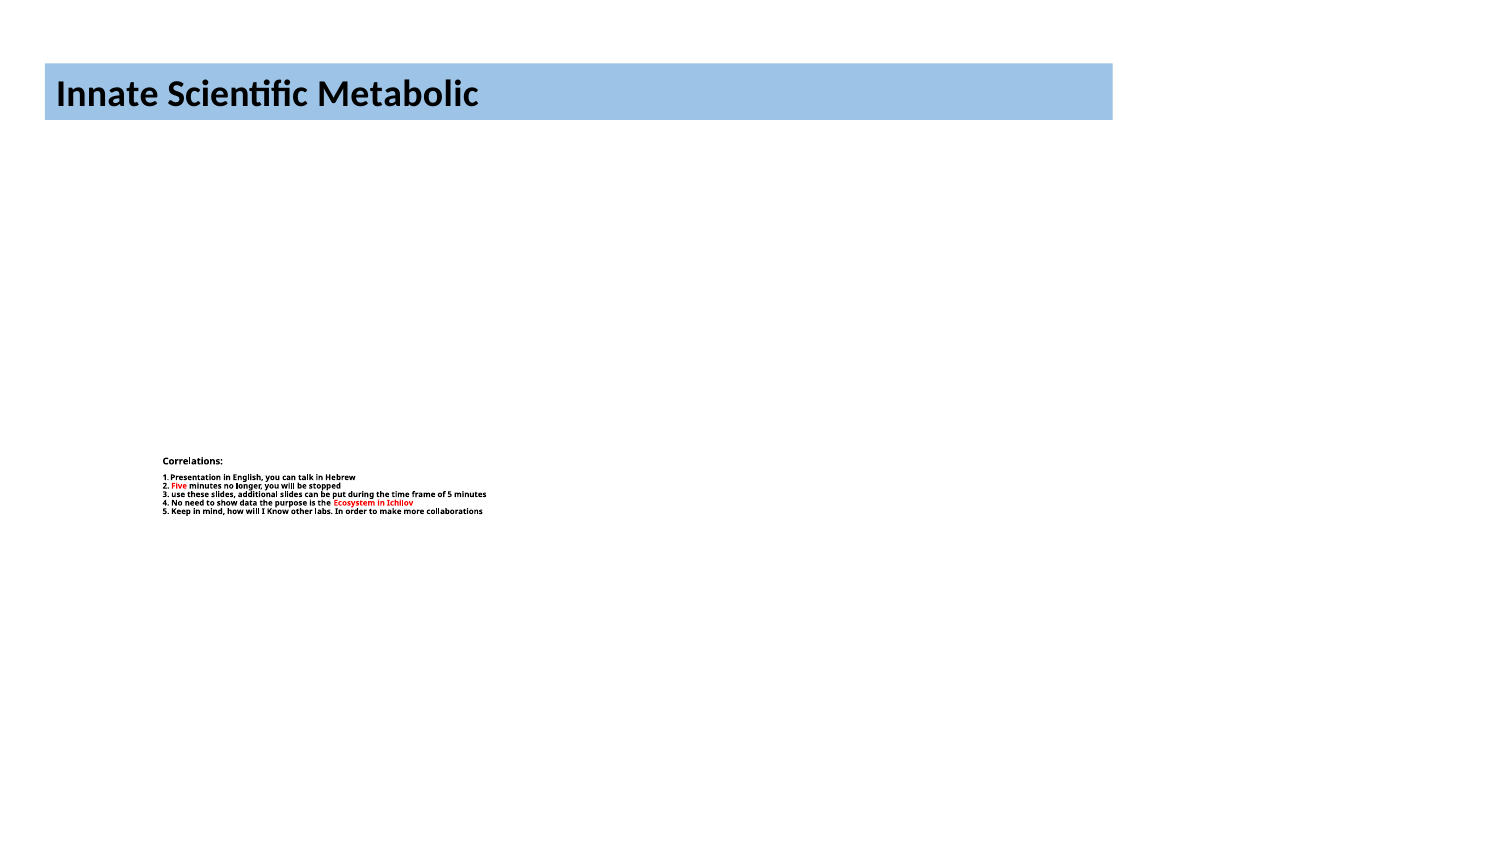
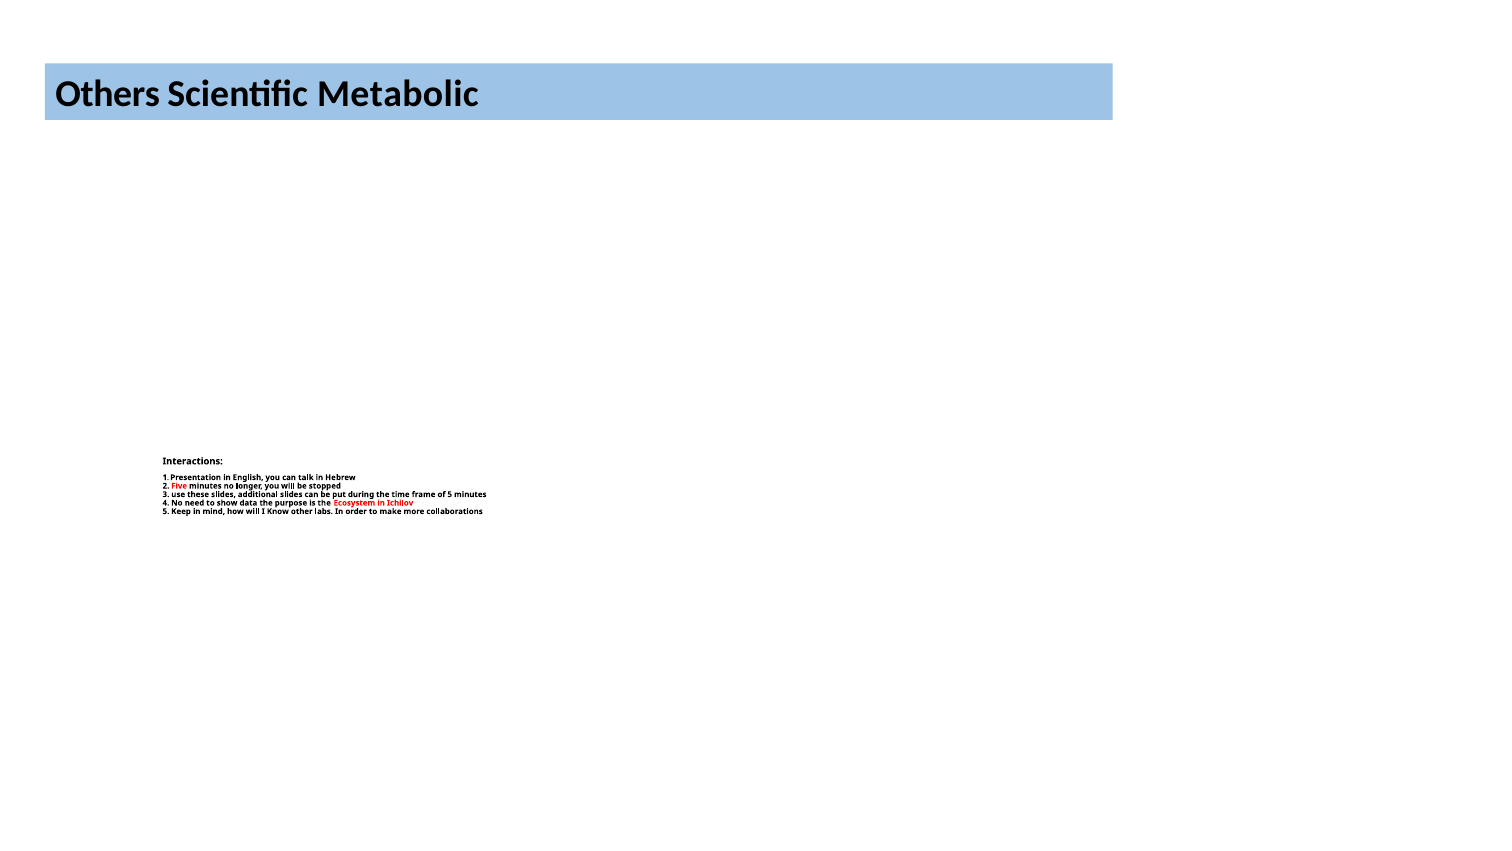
Innate: Innate -> Others (108, 94)
Correlations: Correlations -> Interactions (193, 461)
